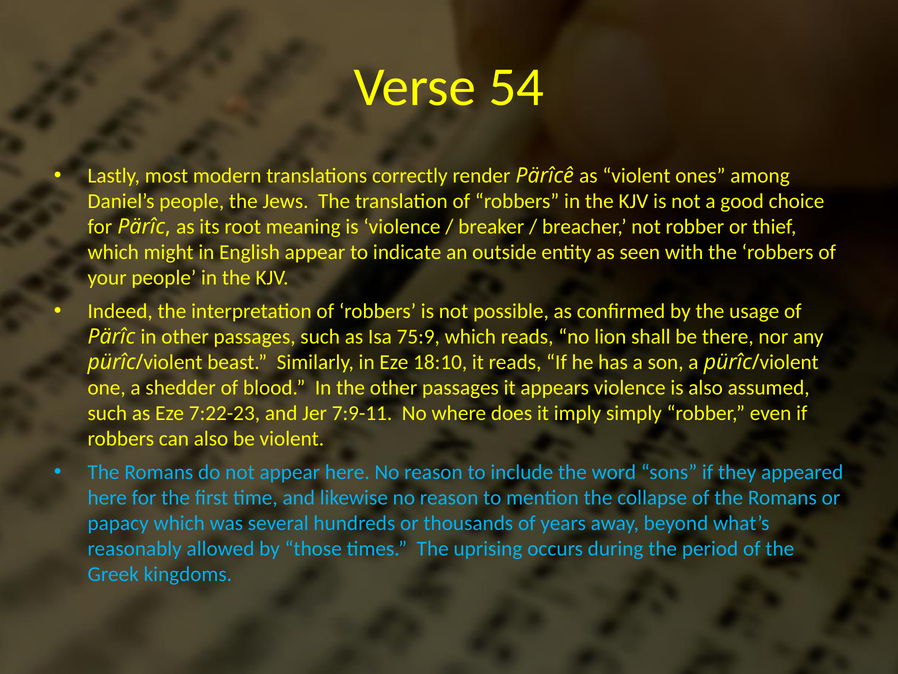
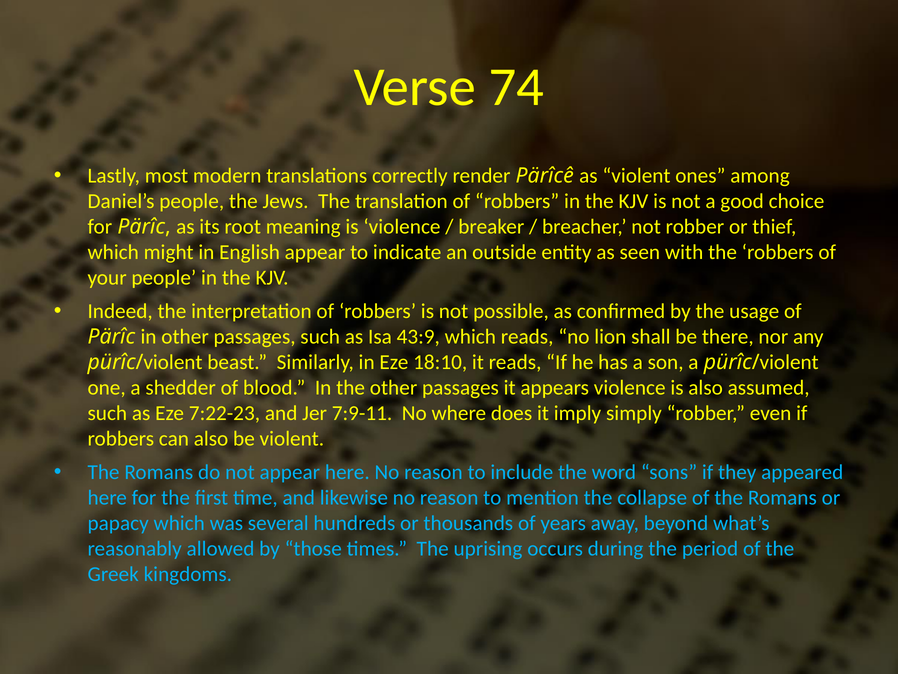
54: 54 -> 74 (516, 87)
75:9: 75:9 -> 43:9 (418, 337)
